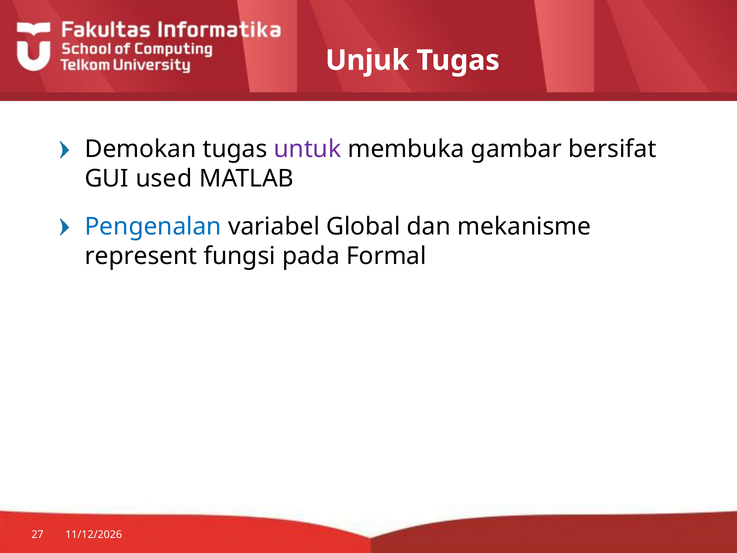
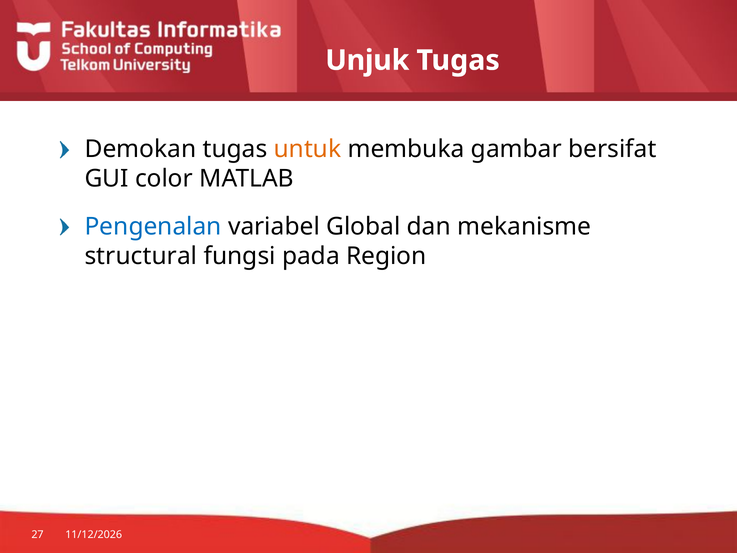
untuk colour: purple -> orange (308, 149)
used: used -> color (164, 179)
represent: represent -> structural (141, 256)
Formal: Formal -> Region (386, 256)
